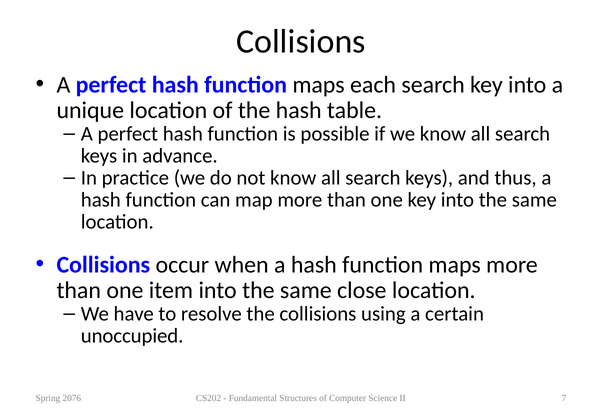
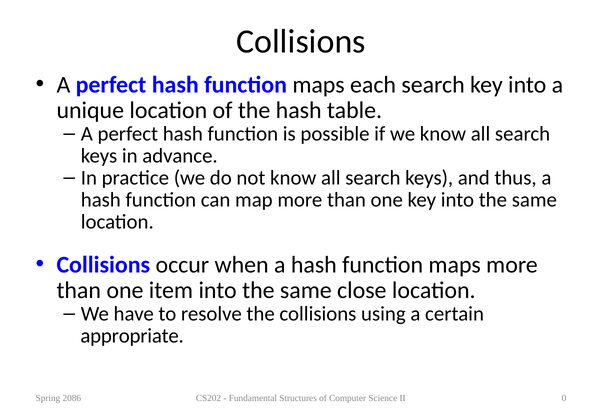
unoccupied: unoccupied -> appropriate (132, 336)
2076: 2076 -> 2086 (72, 398)
7: 7 -> 0 (564, 398)
